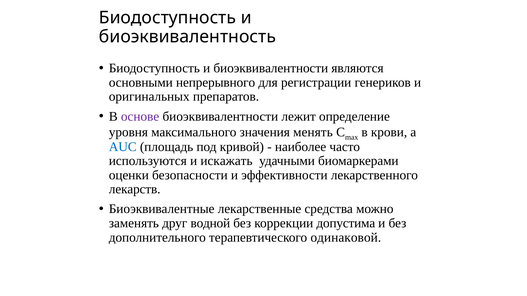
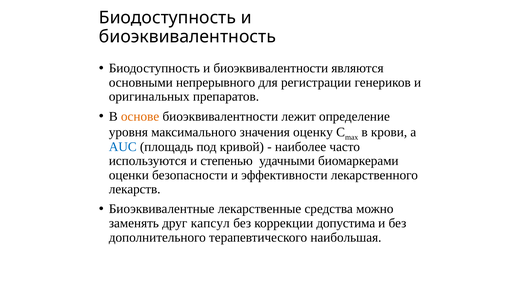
основе colour: purple -> orange (140, 116)
менять: менять -> оценку (313, 132)
искажать: искажать -> степенью (227, 161)
водной: водной -> капсул (210, 224)
одинаковой: одинаковой -> наибольшая (346, 238)
